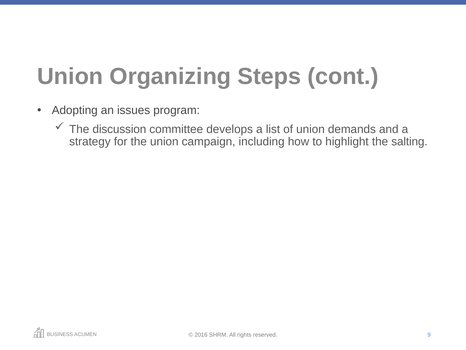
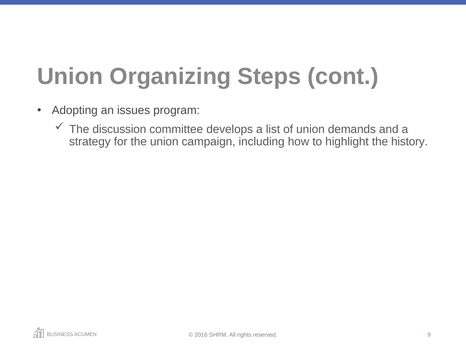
salting: salting -> history (409, 142)
